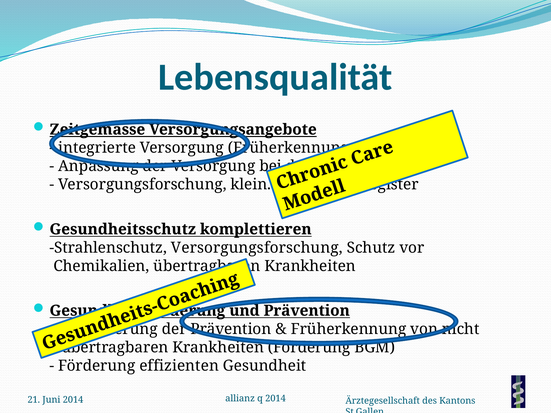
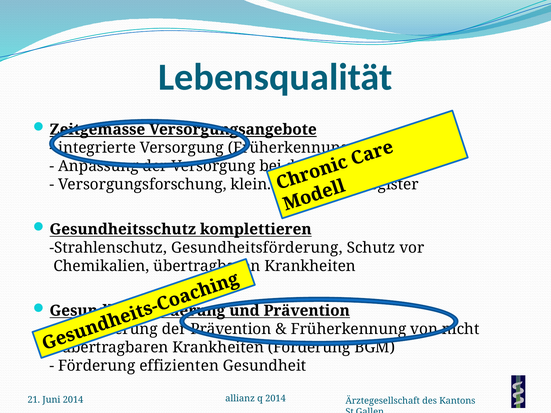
Strahlenschutz Versorgungsforschung: Versorgungsforschung -> Gesundheitsförderung (257, 248)
